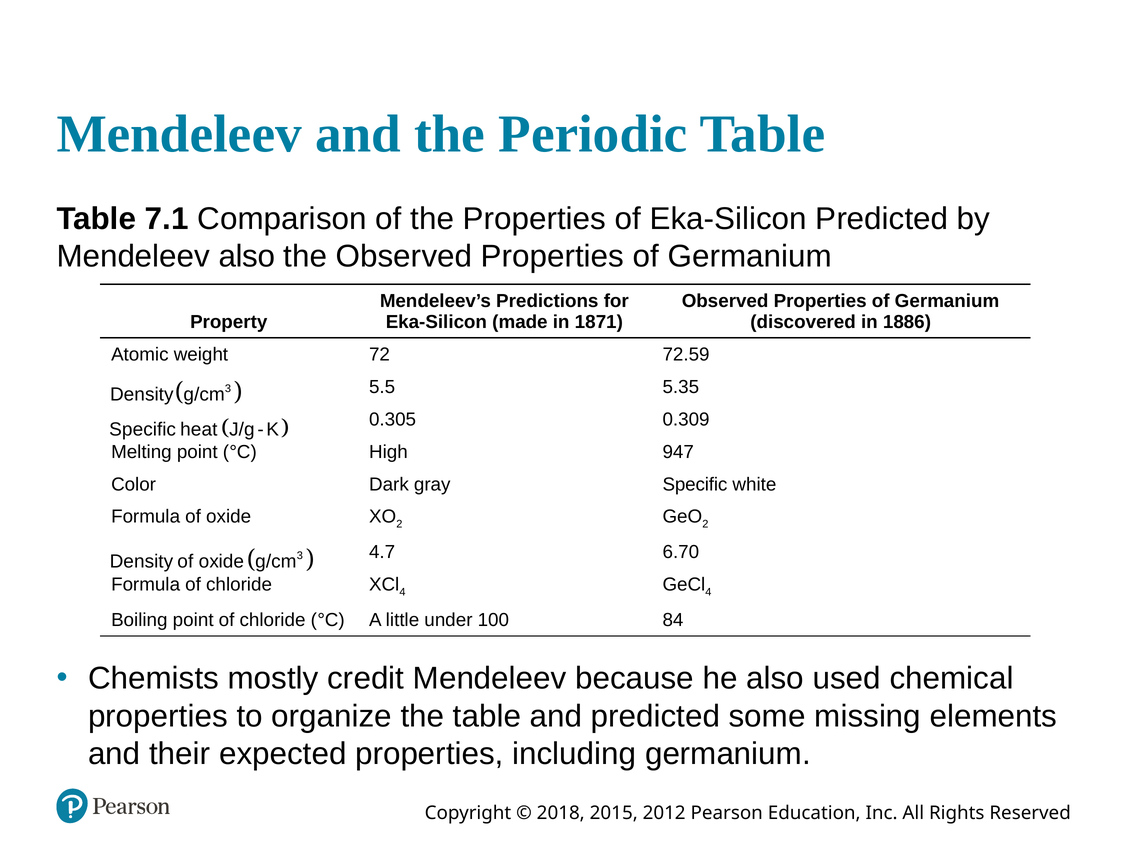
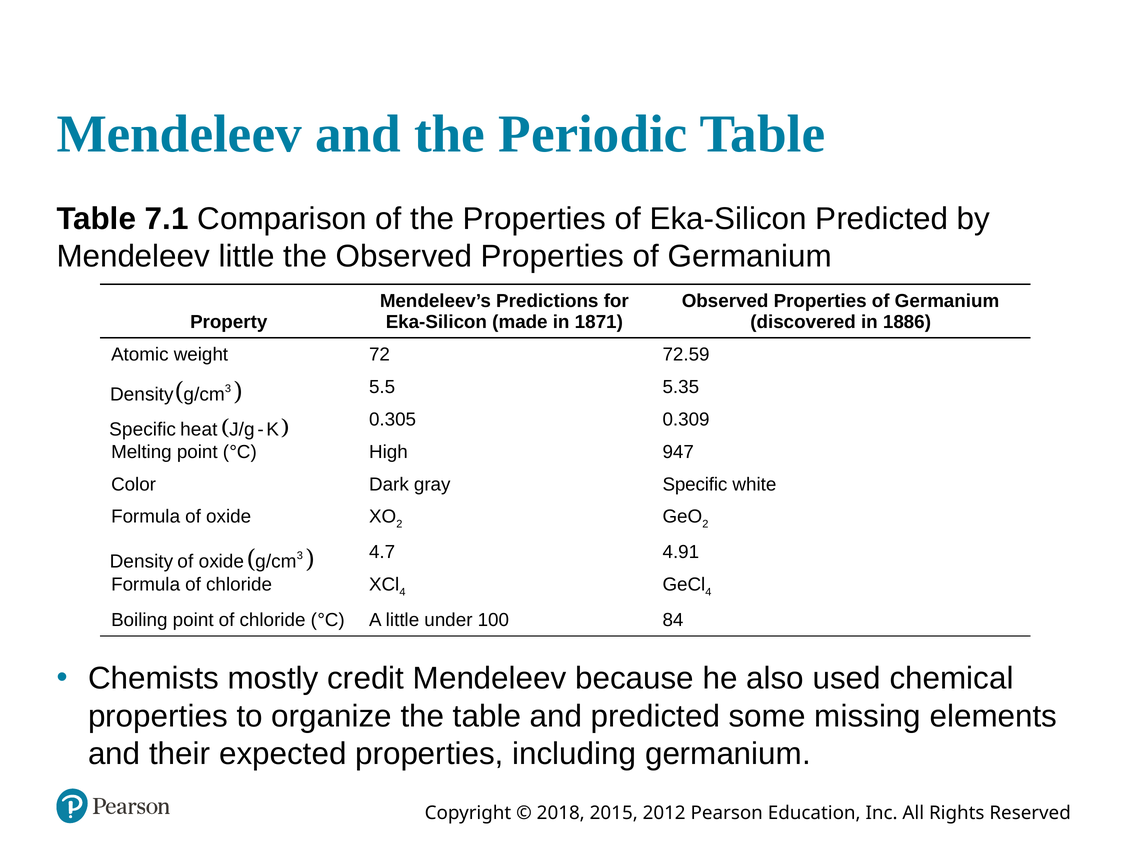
Mendeleev also: also -> little (247, 256)
6.70: 6.70 -> 4.91 (681, 552)
